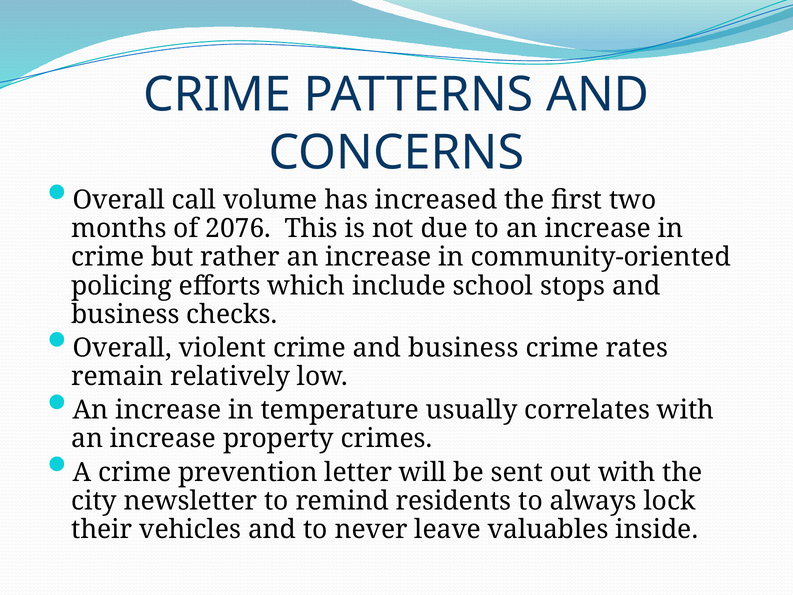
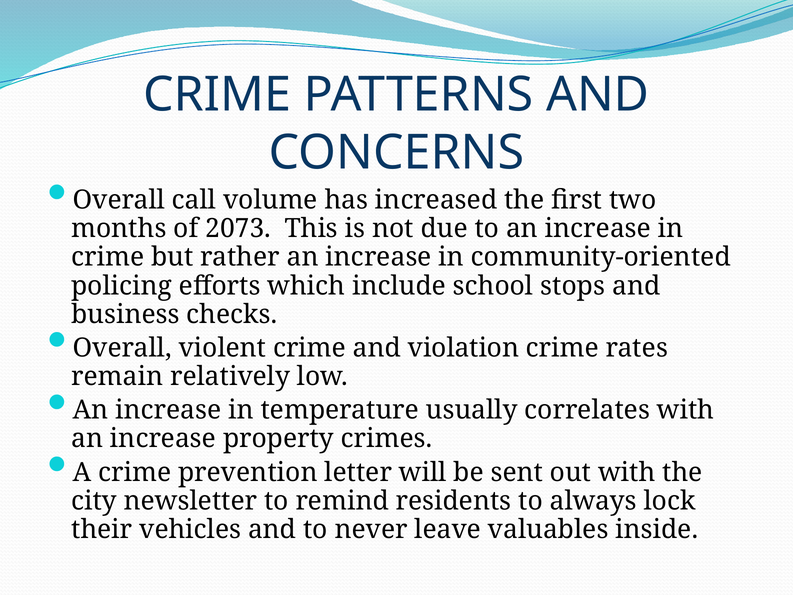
2076: 2076 -> 2073 (238, 229)
crime and business: business -> violation (463, 348)
